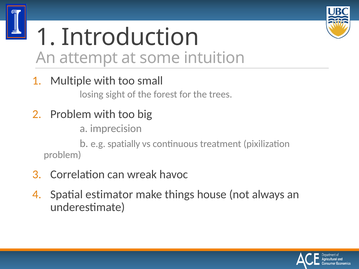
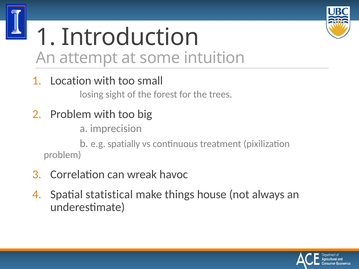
Multiple: Multiple -> Location (71, 81)
estimator: estimator -> statistical (109, 195)
